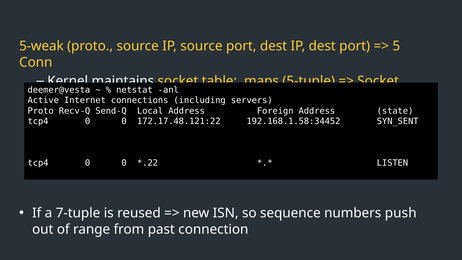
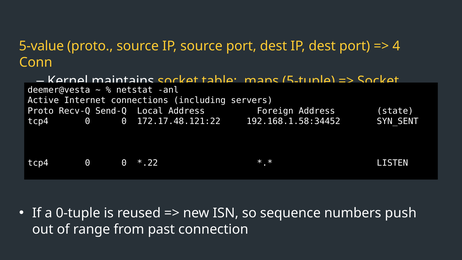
5-weak: 5-weak -> 5-value (41, 46)
5: 5 -> 4 (396, 46)
7-tuple: 7-tuple -> 0-tuple (78, 213)
